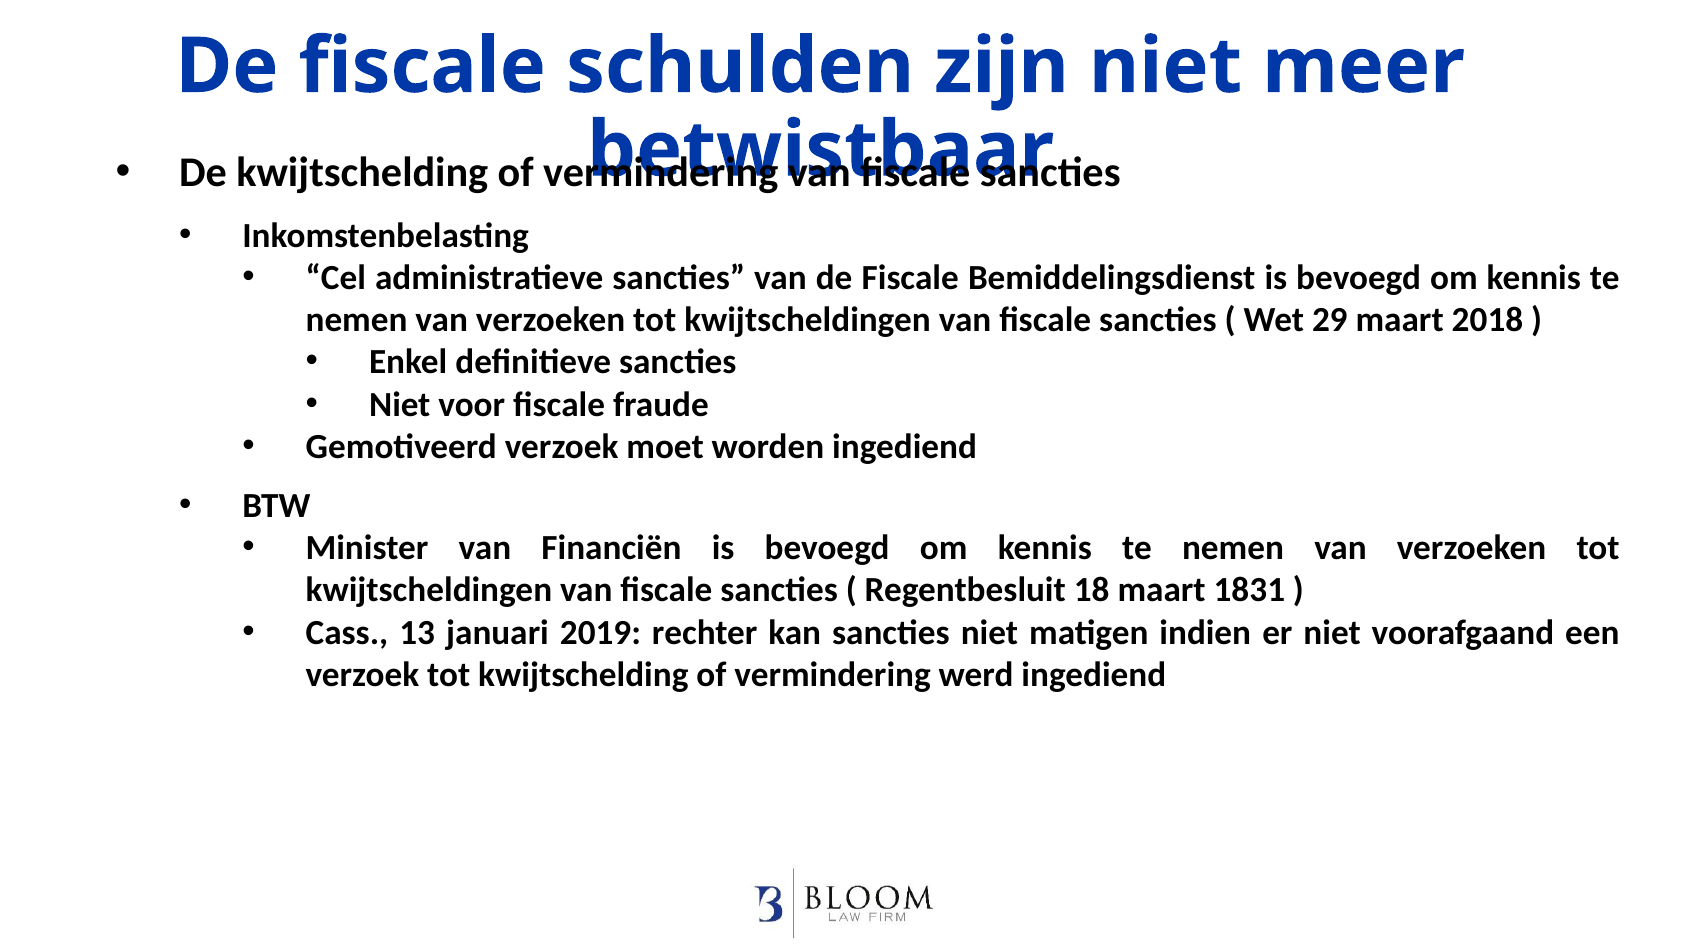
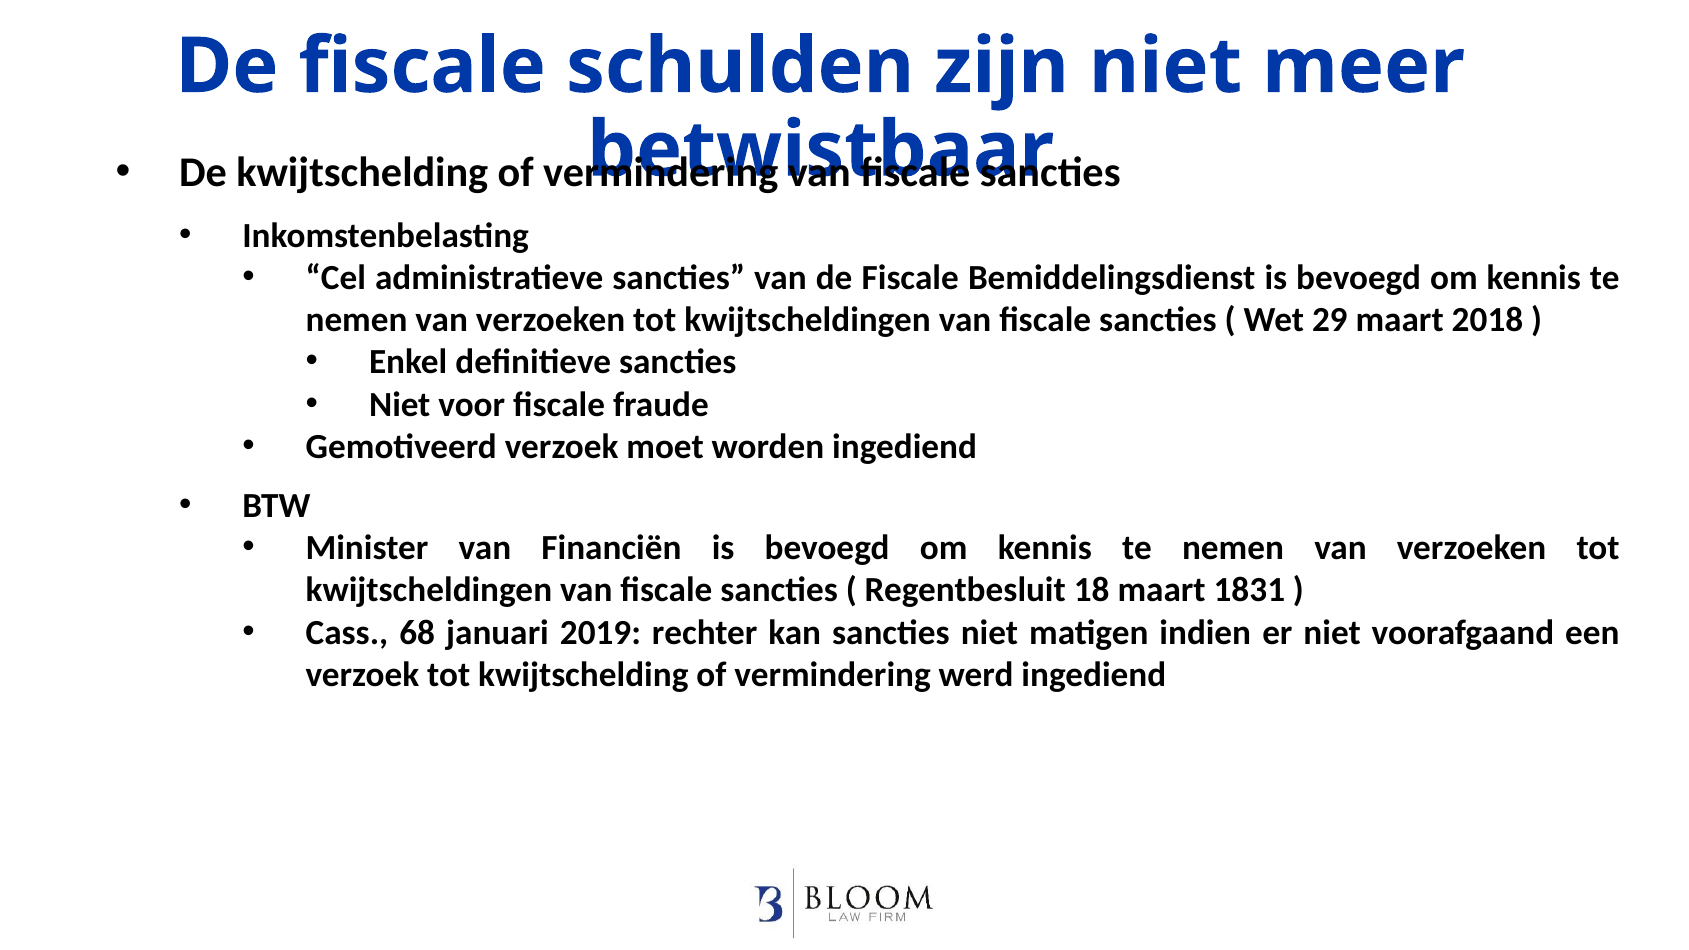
13: 13 -> 68 (417, 632)
